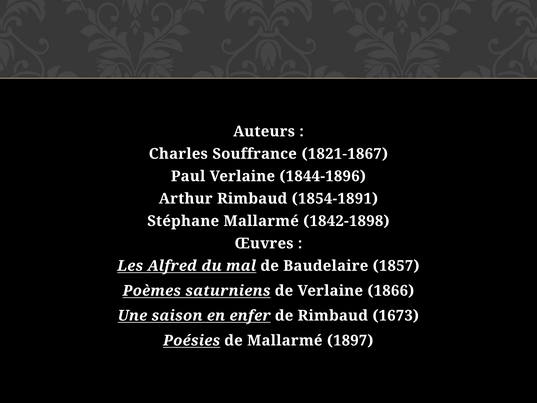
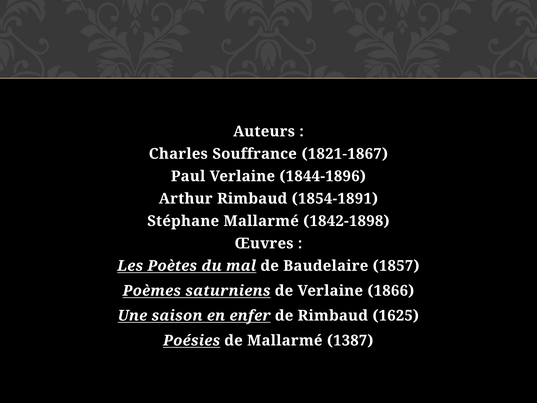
Alfred: Alfred -> Poètes (172, 266)
1673: 1673 -> 1625 (396, 315)
1897: 1897 -> 1387 (350, 340)
